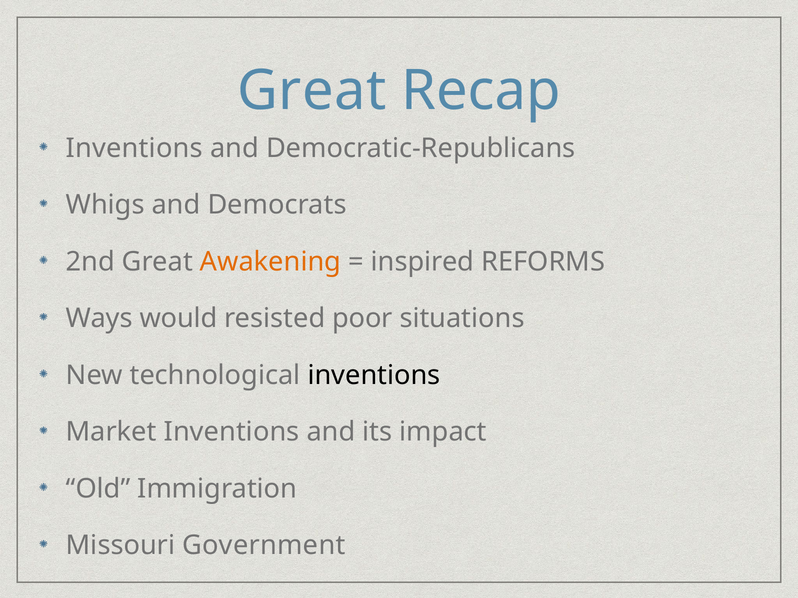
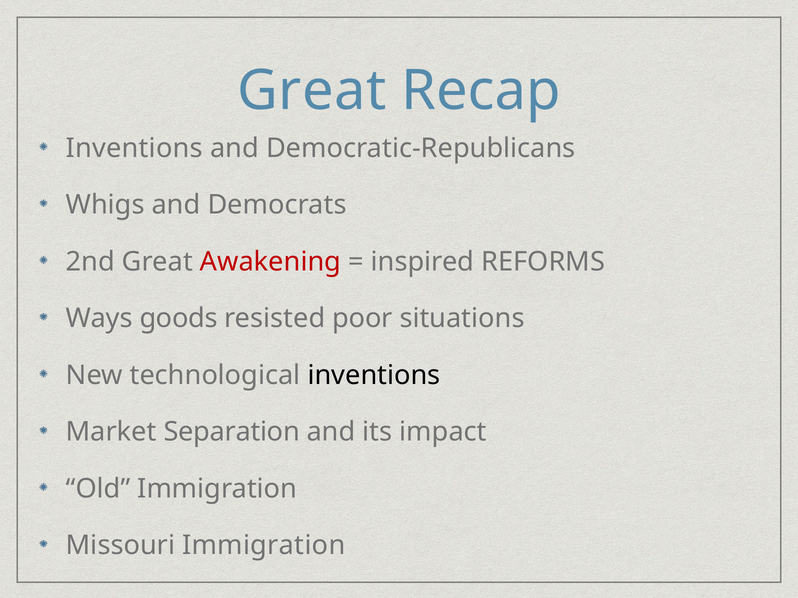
Awakening colour: orange -> red (271, 262)
would: would -> goods (179, 319)
Market Inventions: Inventions -> Separation (232, 432)
Missouri Government: Government -> Immigration (264, 546)
